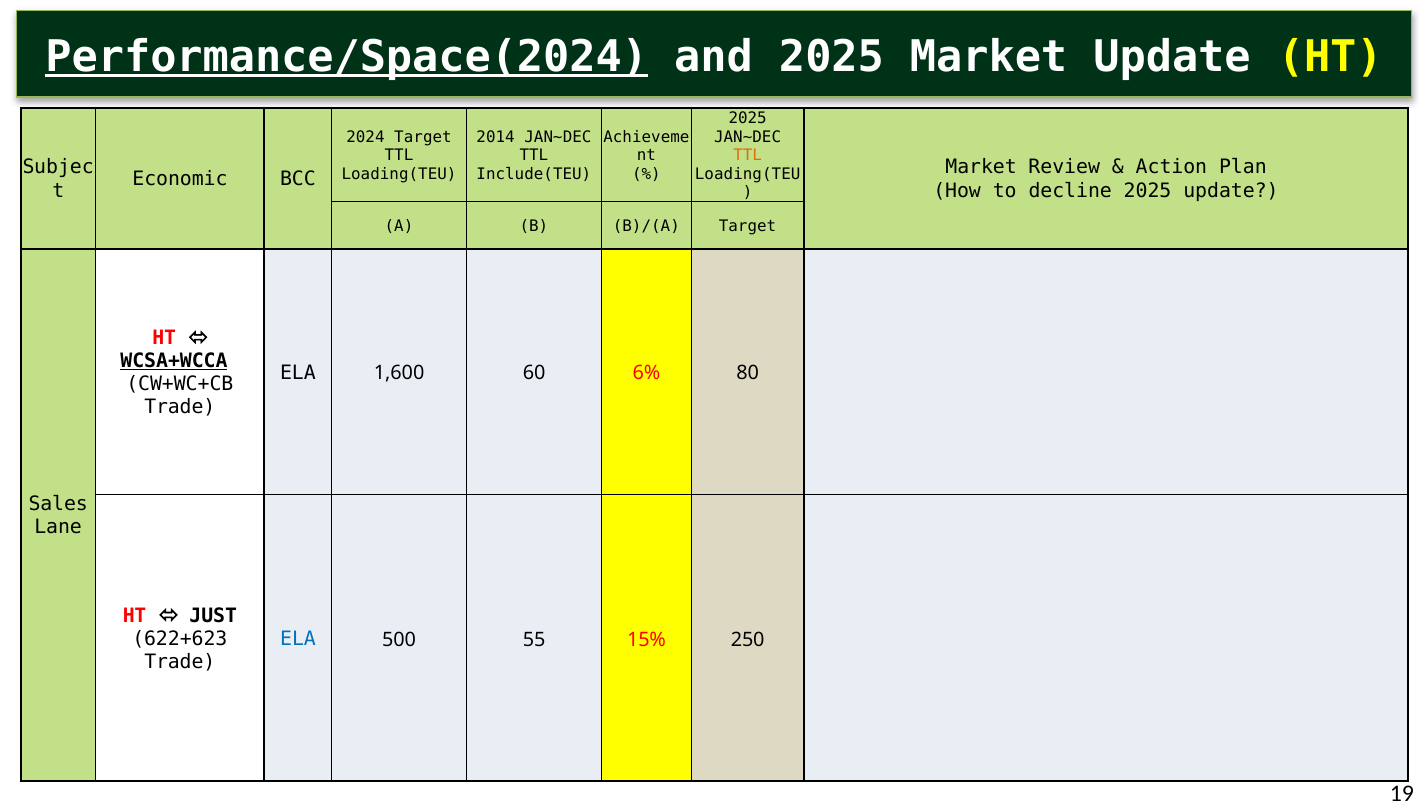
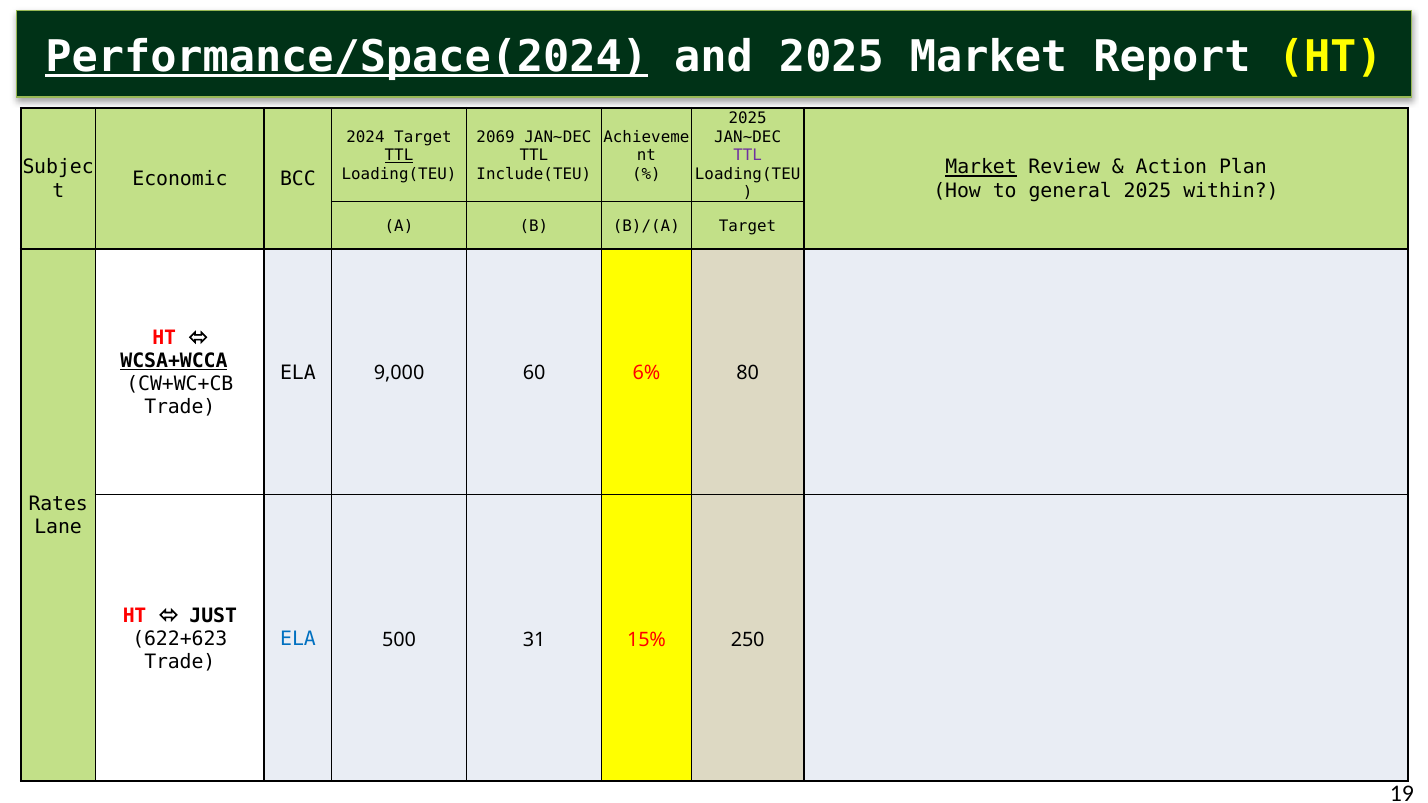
Market Update: Update -> Report (1172, 57)
2014: 2014 -> 2069 (496, 137)
TTL underline: none -> present (399, 155)
TTL colour: orange -> purple (748, 155)
Market underline: none -> present (981, 168)
decline: decline -> general (1070, 191)
2025 update: update -> within (1231, 191)
1,600: 1,600 -> 9,000 (399, 374)
Sales: Sales -> Rates (58, 504)
55: 55 -> 31 (534, 640)
